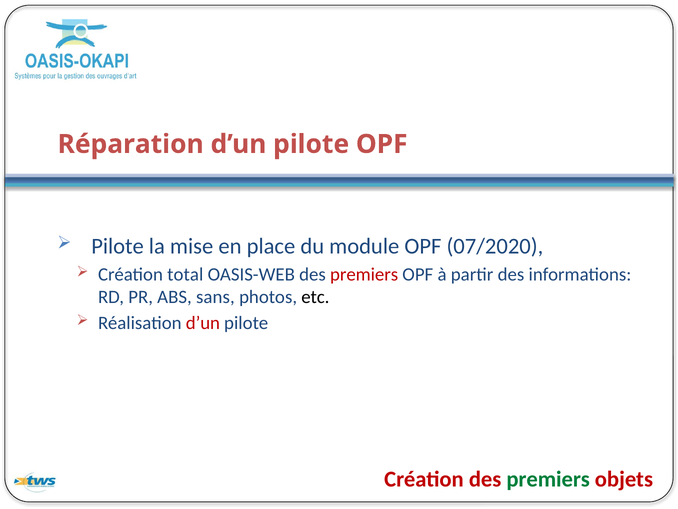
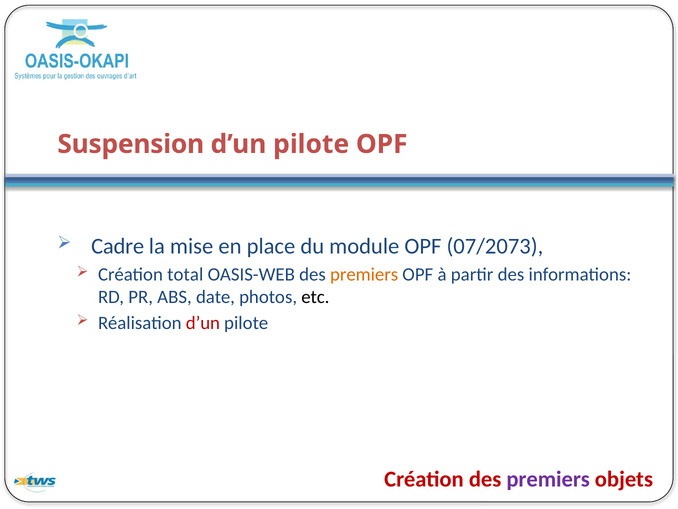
Réparation: Réparation -> Suspension (131, 144)
Pilote: Pilote -> Cadre (118, 246)
07/2020: 07/2020 -> 07/2073 (495, 246)
premiers colour: red -> orange (364, 274)
sans: sans -> date (215, 297)
premiers colour: green -> purple (548, 479)
